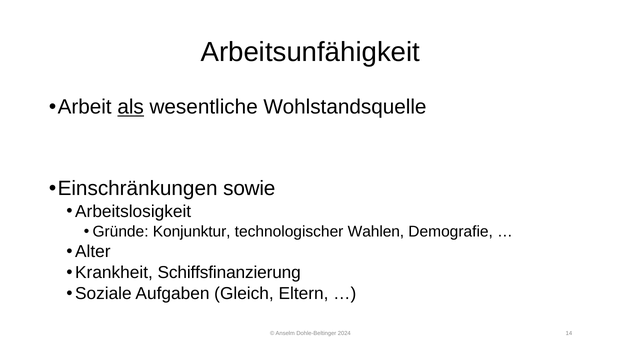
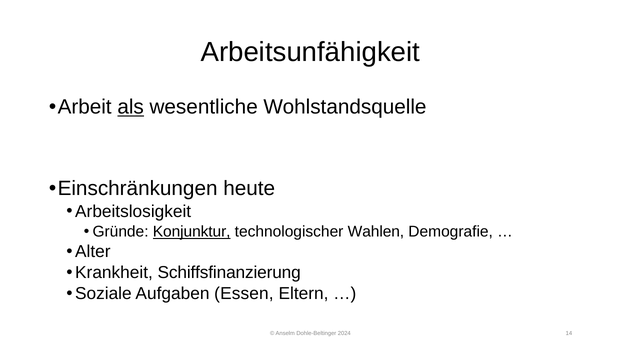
sowie: sowie -> heute (249, 189)
Konjunktur underline: none -> present (192, 232)
Gleich: Gleich -> Essen (244, 294)
